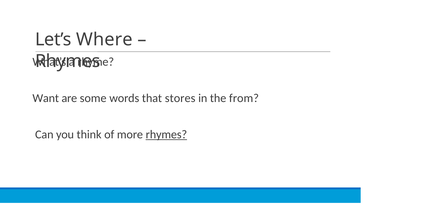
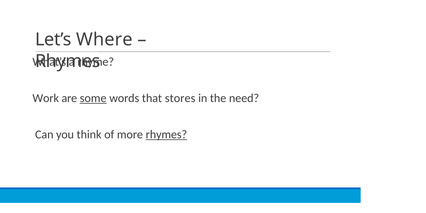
Want: Want -> Work (46, 98)
some underline: none -> present (93, 98)
from: from -> need (244, 98)
